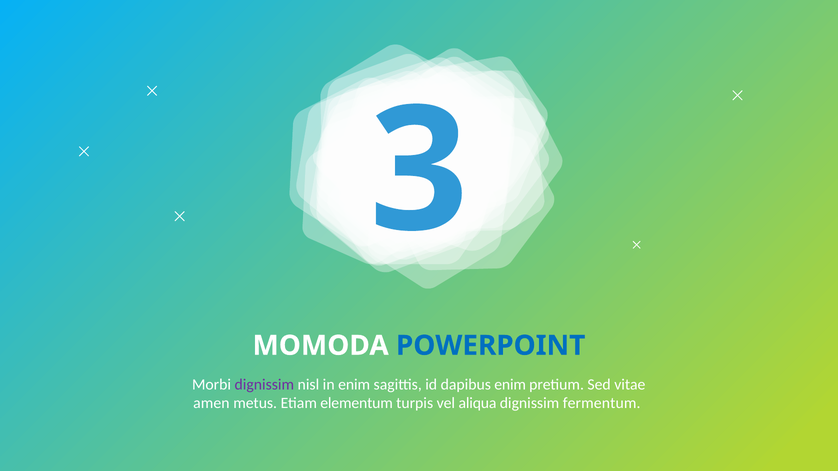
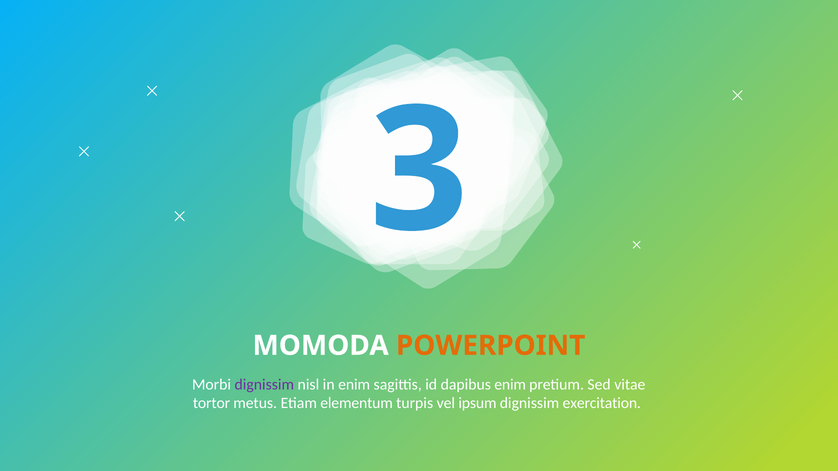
POWERPOINT colour: blue -> orange (491, 346)
amen: amen -> tortor (212, 404)
aliqua: aliqua -> ipsum (477, 404)
fermentum: fermentum -> exercitation (602, 404)
